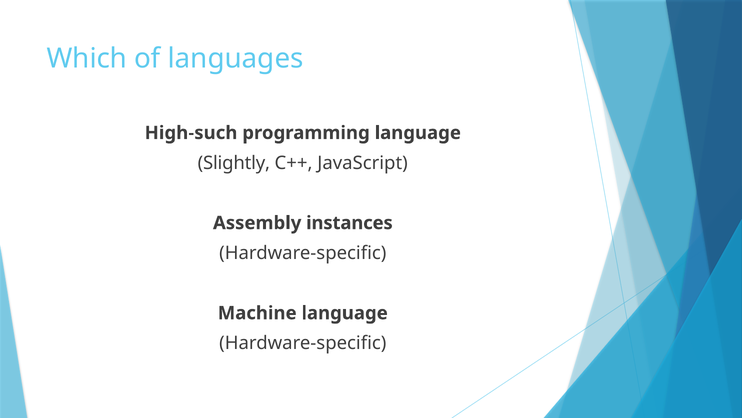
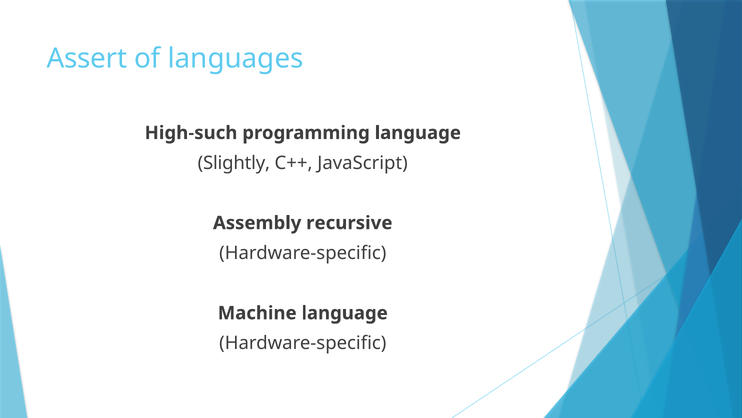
Which: Which -> Assert (87, 59)
instances: instances -> recursive (349, 223)
